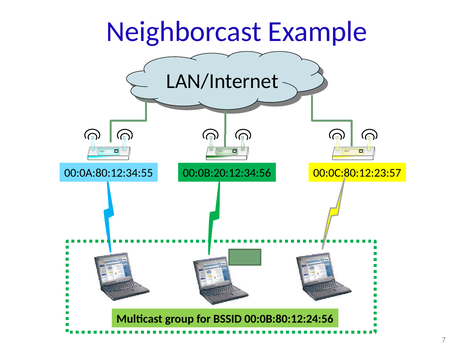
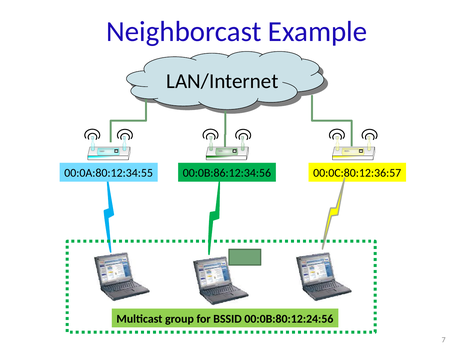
00:0B:20:12:34:56: 00:0B:20:12:34:56 -> 00:0B:86:12:34:56 (227, 173)
00:0C:80:12:23:57: 00:0C:80:12:23:57 -> 00:0C:80:12:36:57 (357, 173)
